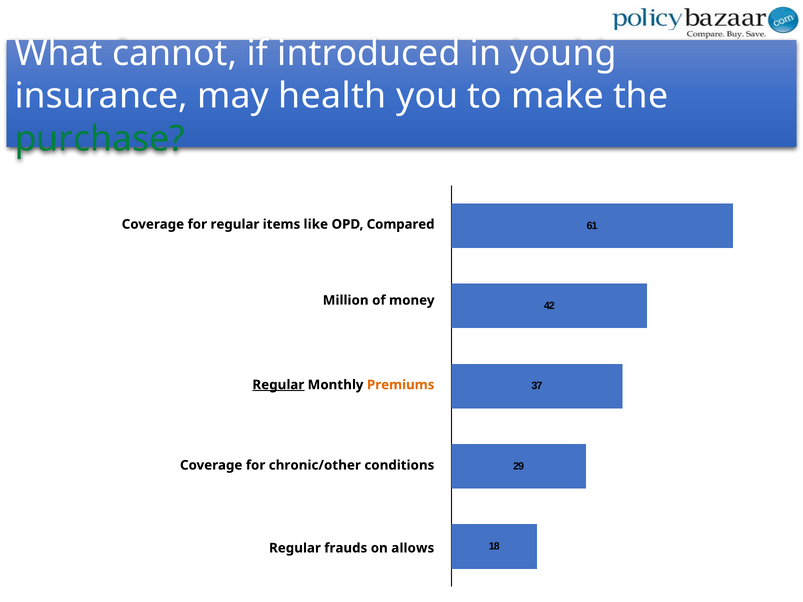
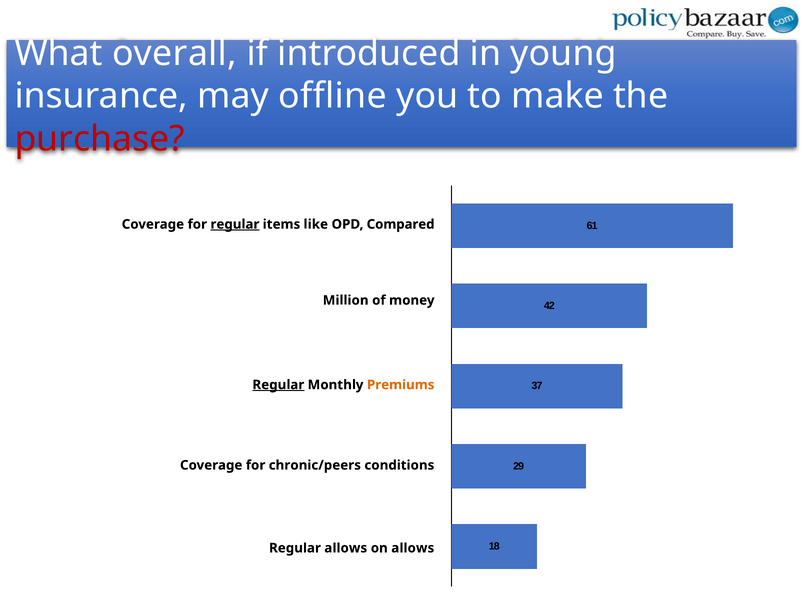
cannot: cannot -> overall (175, 53)
health: health -> offline (332, 96)
purchase colour: green -> red (100, 139)
regular underline: none -> present (235, 224)
chronic/other: chronic/other -> chronic/peers (315, 465)
Regular frauds: frauds -> allows (346, 548)
